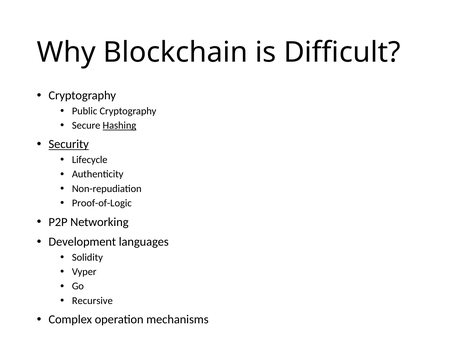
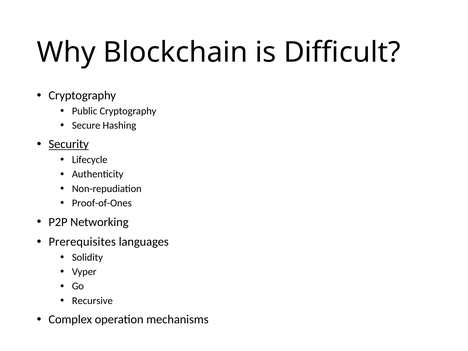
Hashing underline: present -> none (119, 125)
Proof-of-Logic: Proof-of-Logic -> Proof-of-Ones (102, 203)
Development: Development -> Prerequisites (82, 242)
